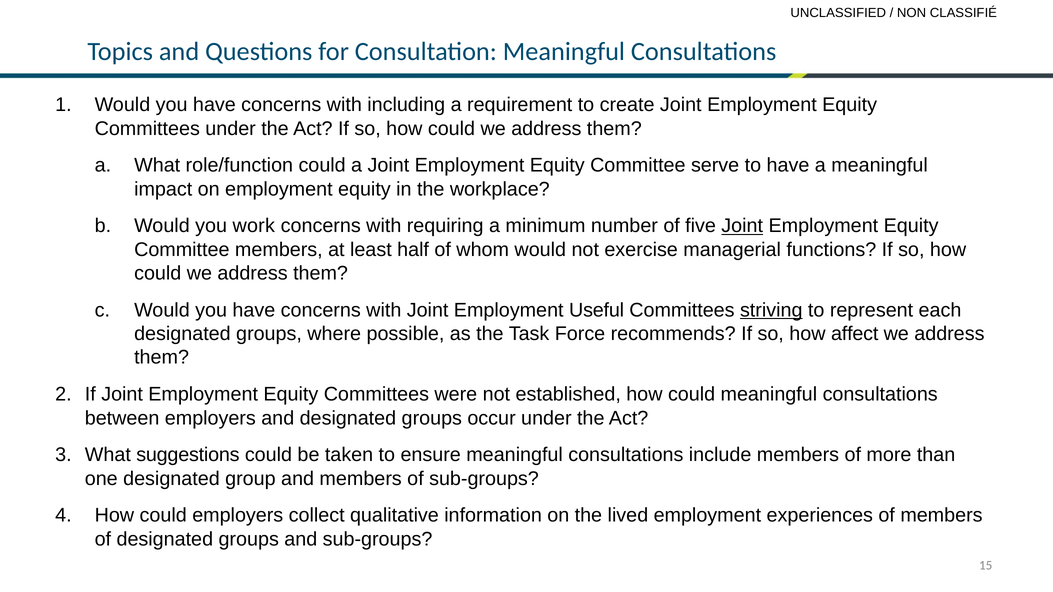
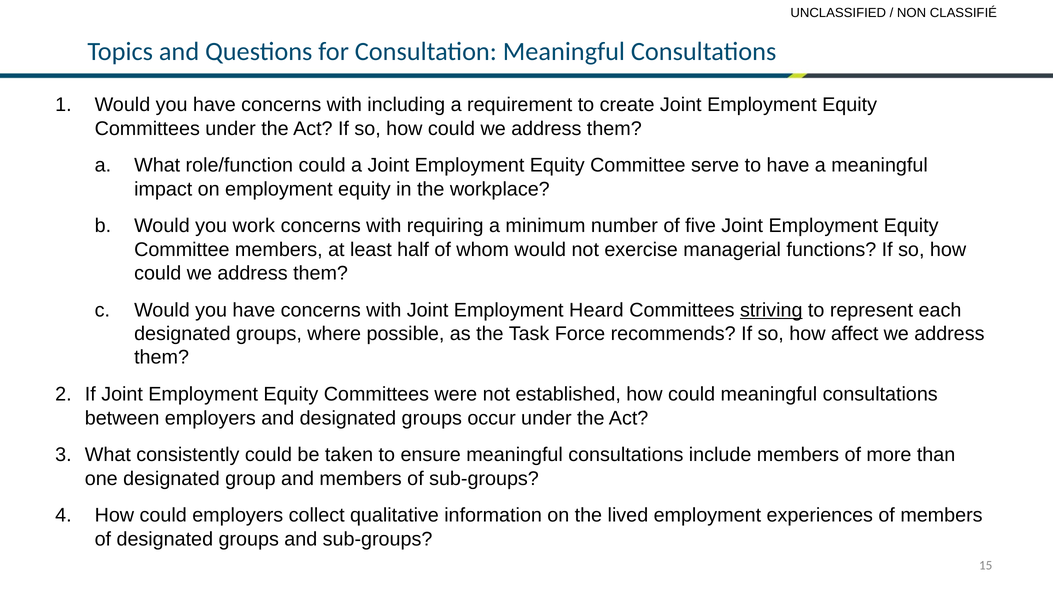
Joint underline: present -> none (742, 226)
Useful: Useful -> Heard (596, 310)
suggestions: suggestions -> consistently (188, 455)
